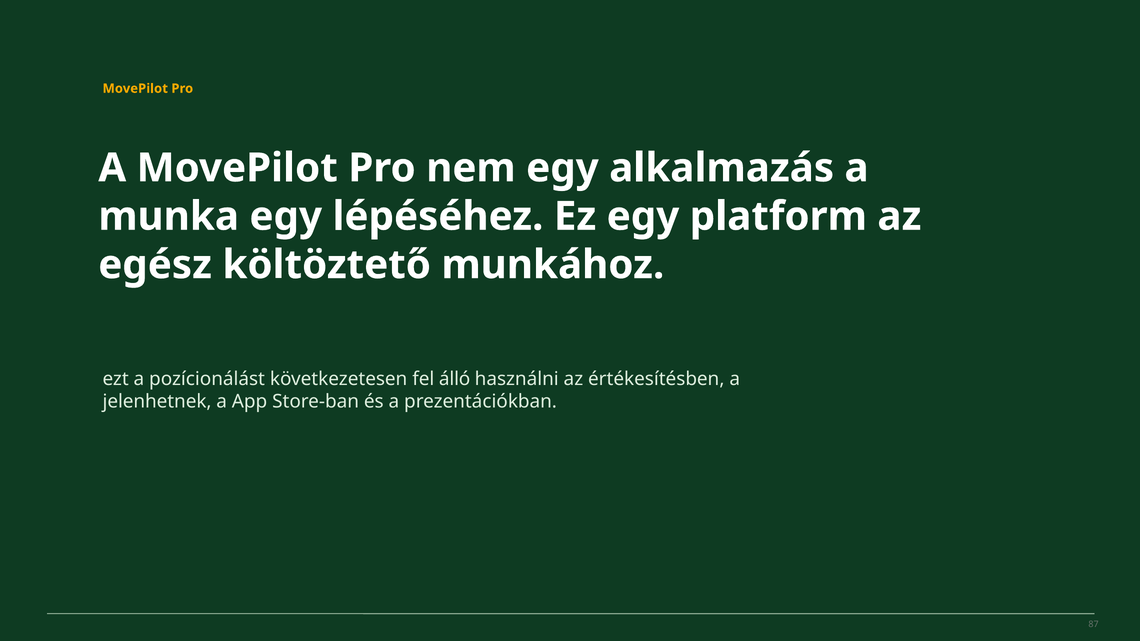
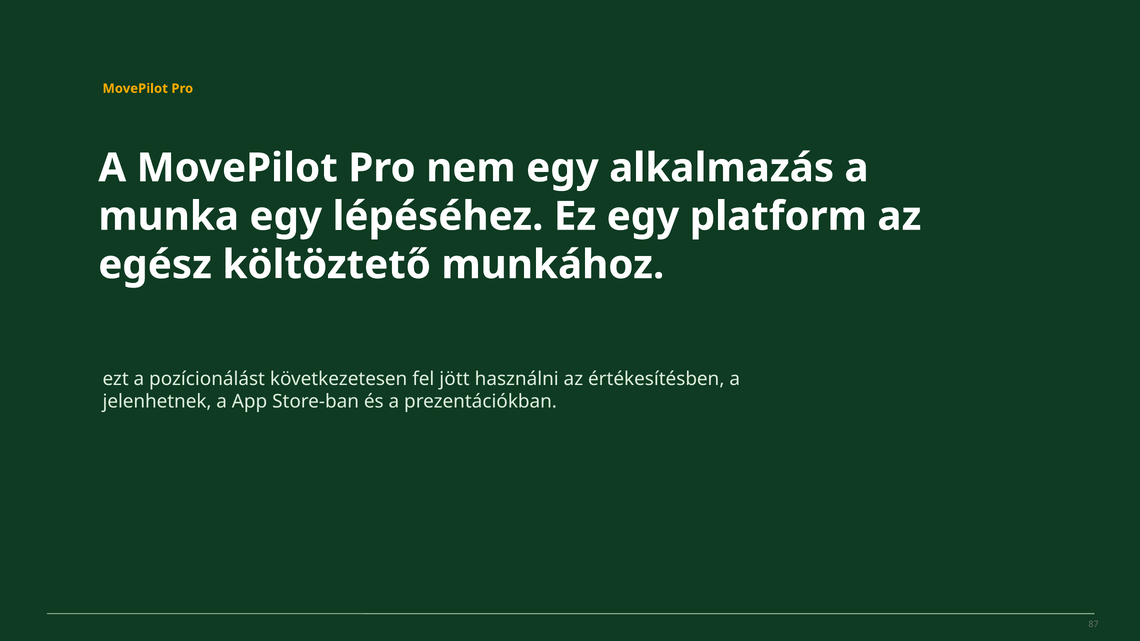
álló: álló -> jött (454, 379)
